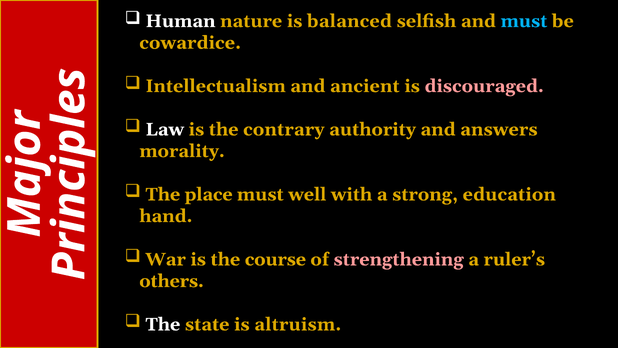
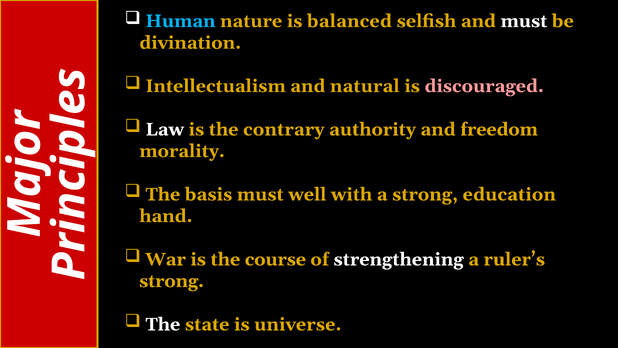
Human colour: white -> light blue (180, 21)
must colour: light blue -> white (524, 21)
cowardice: cowardice -> divination (190, 43)
ancient: ancient -> natural (365, 86)
answers: answers -> freedom (499, 129)
place: place -> basis (209, 194)
strengthening colour: pink -> white (399, 259)
others: others -> strong (172, 281)
altruism: altruism -> universe (298, 324)
